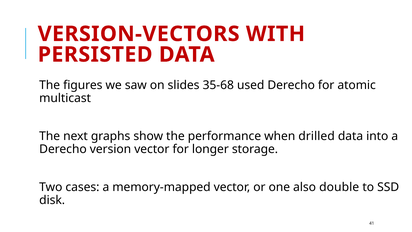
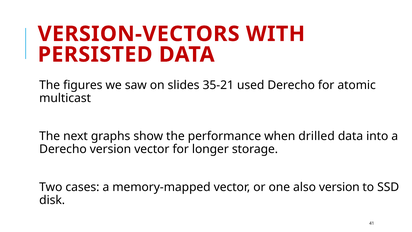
35-68: 35-68 -> 35-21 (218, 85)
also double: double -> version (339, 187)
